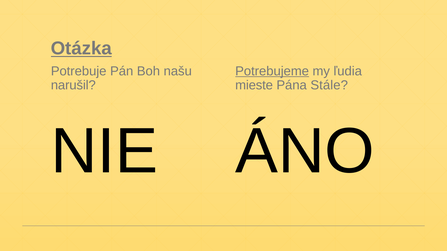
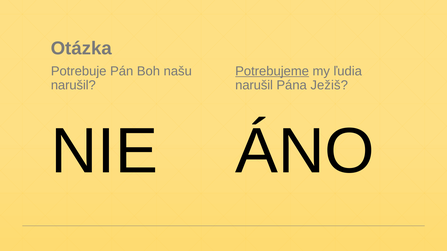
Otázka underline: present -> none (81, 48)
mieste: mieste -> narušil (254, 85)
Stále: Stále -> Ježiš (329, 85)
